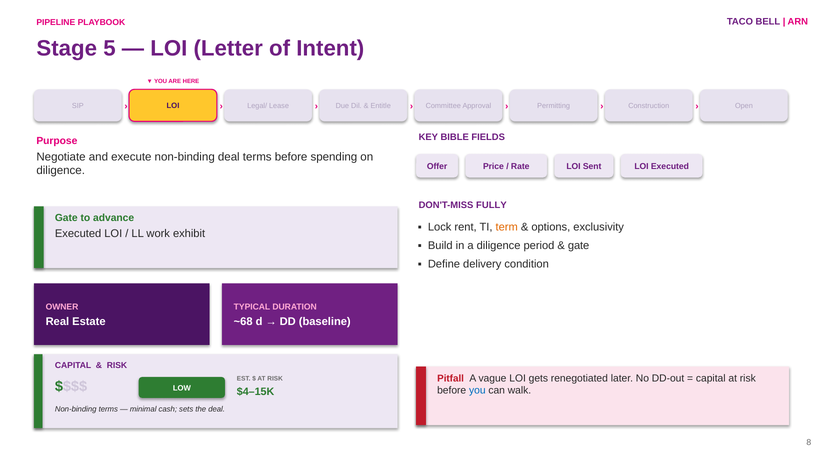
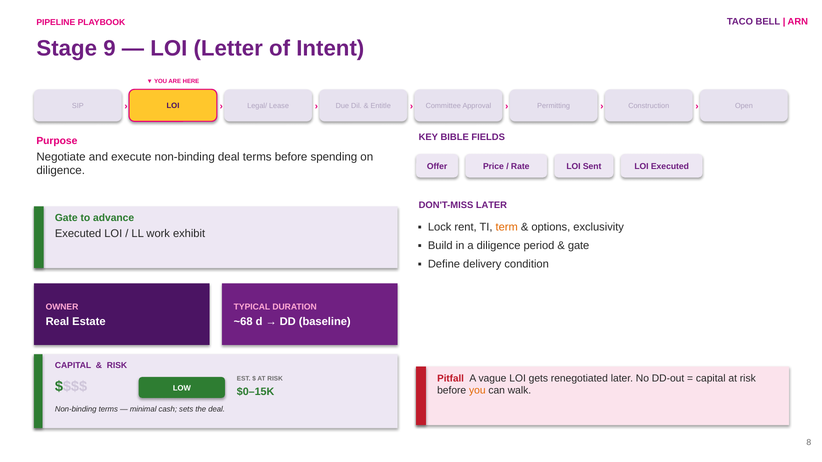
5: 5 -> 9 (109, 49)
DON'T-MISS FULLY: FULLY -> LATER (491, 205)
you colour: blue -> orange (477, 391)
$4–15K: $4–15K -> $0–15K (256, 392)
